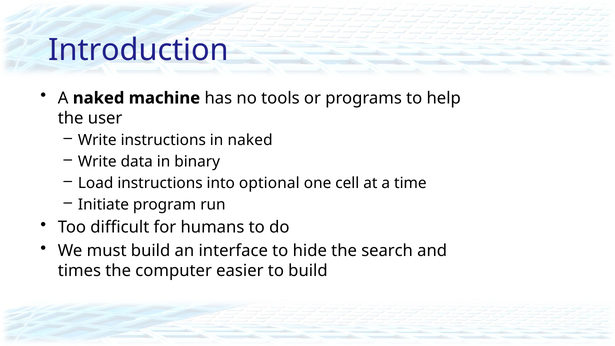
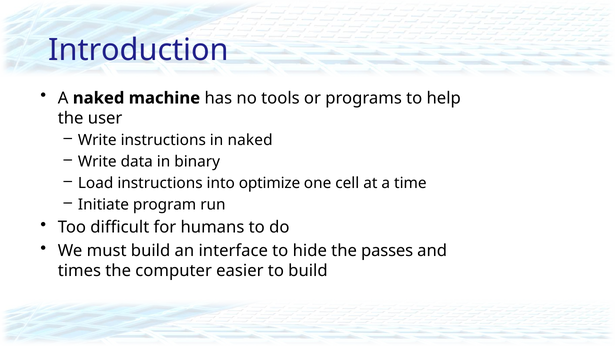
optional: optional -> optimize (269, 183)
search: search -> passes (387, 251)
